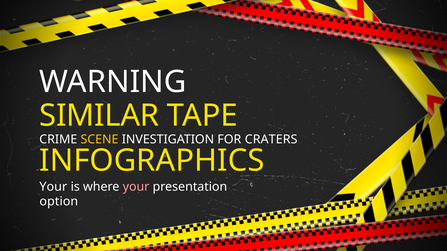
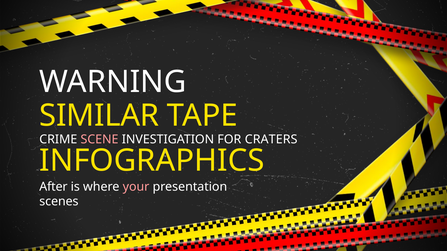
SCENE colour: yellow -> pink (100, 140)
Your: Your -> After (53, 187)
option: option -> scenes (59, 202)
